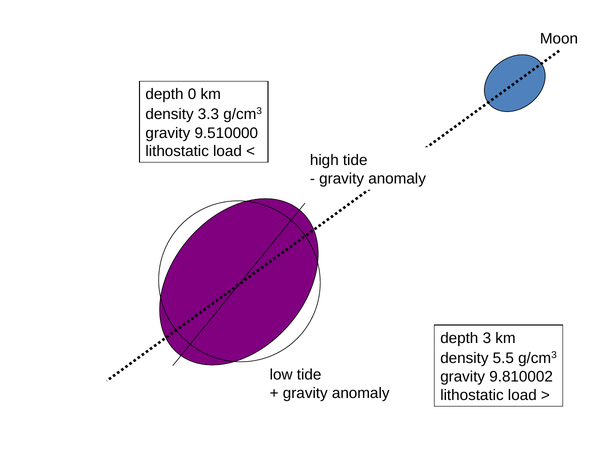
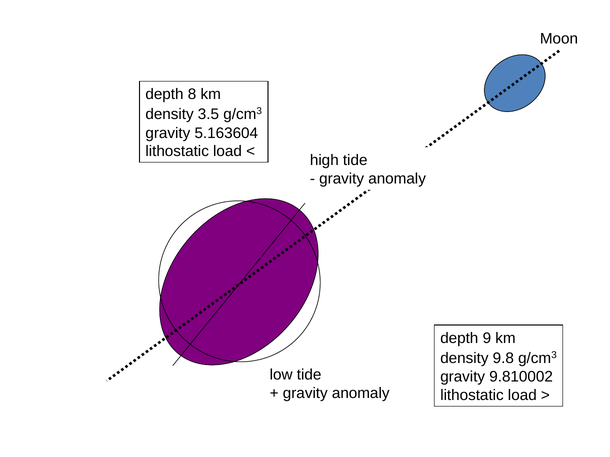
0: 0 -> 8 (192, 95)
3.3: 3.3 -> 3.5 (208, 115)
9.510000: 9.510000 -> 5.163604 (226, 133)
3: 3 -> 9 (487, 339)
5.5: 5.5 -> 9.8 (503, 359)
